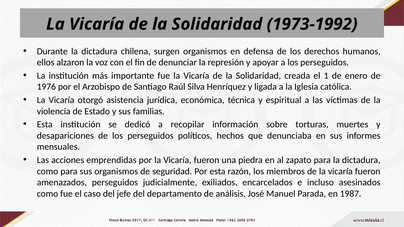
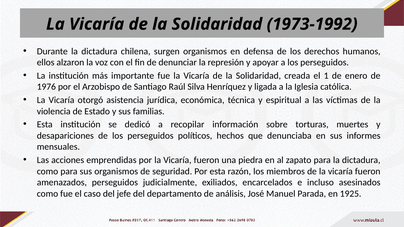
1987: 1987 -> 1925 (351, 194)
